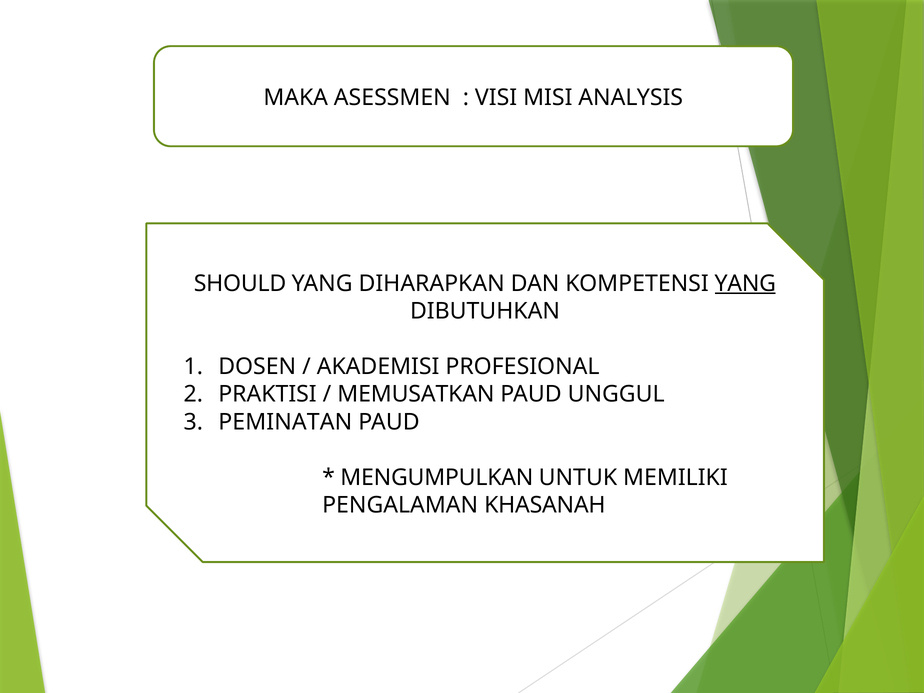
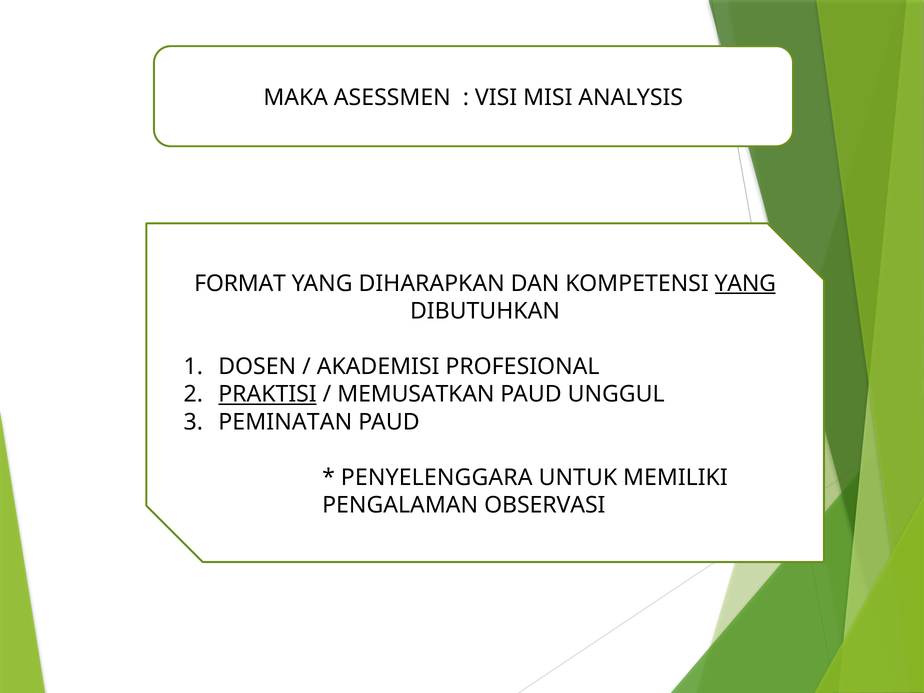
SHOULD: SHOULD -> FORMAT (240, 283)
PRAKTISI underline: none -> present (267, 394)
MENGUMPULKAN: MENGUMPULKAN -> PENYELENGGARA (437, 477)
KHASANAH: KHASANAH -> OBSERVASI (545, 505)
